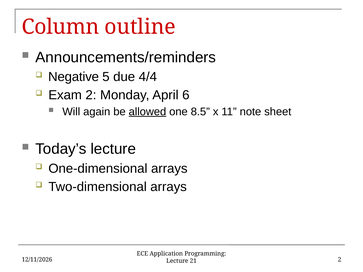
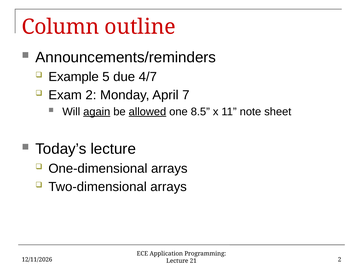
Negative: Negative -> Example (74, 77)
4/4: 4/4 -> 4/7 (148, 77)
6: 6 -> 7 (186, 95)
again underline: none -> present (97, 112)
